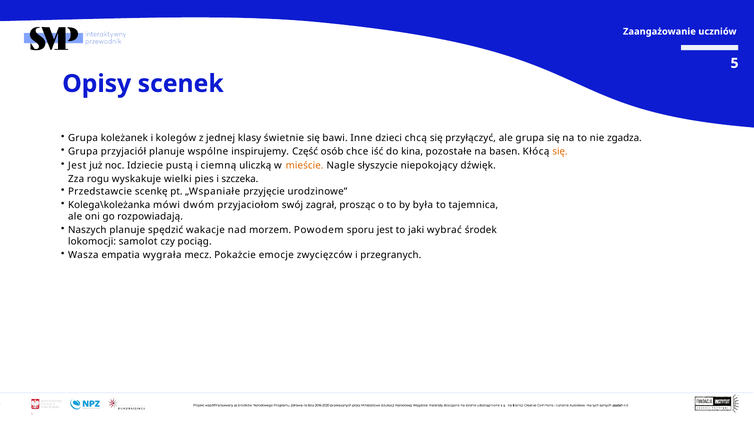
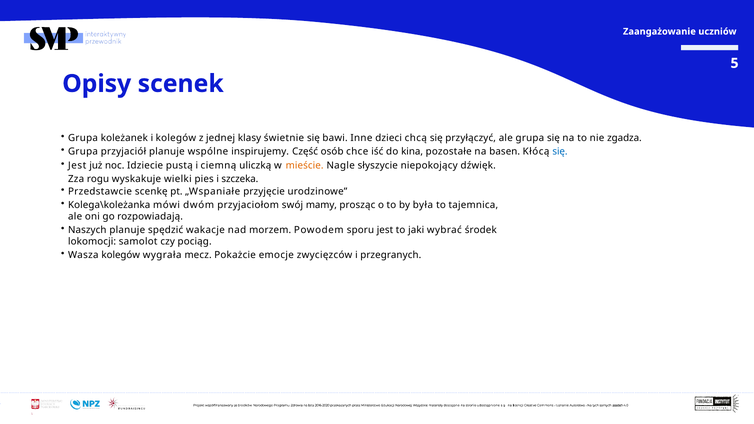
się colour: orange -> blue (560, 152)
zagrał: zagrał -> mamy (321, 205)
Wasza empatia: empatia -> kolegów (121, 255)
